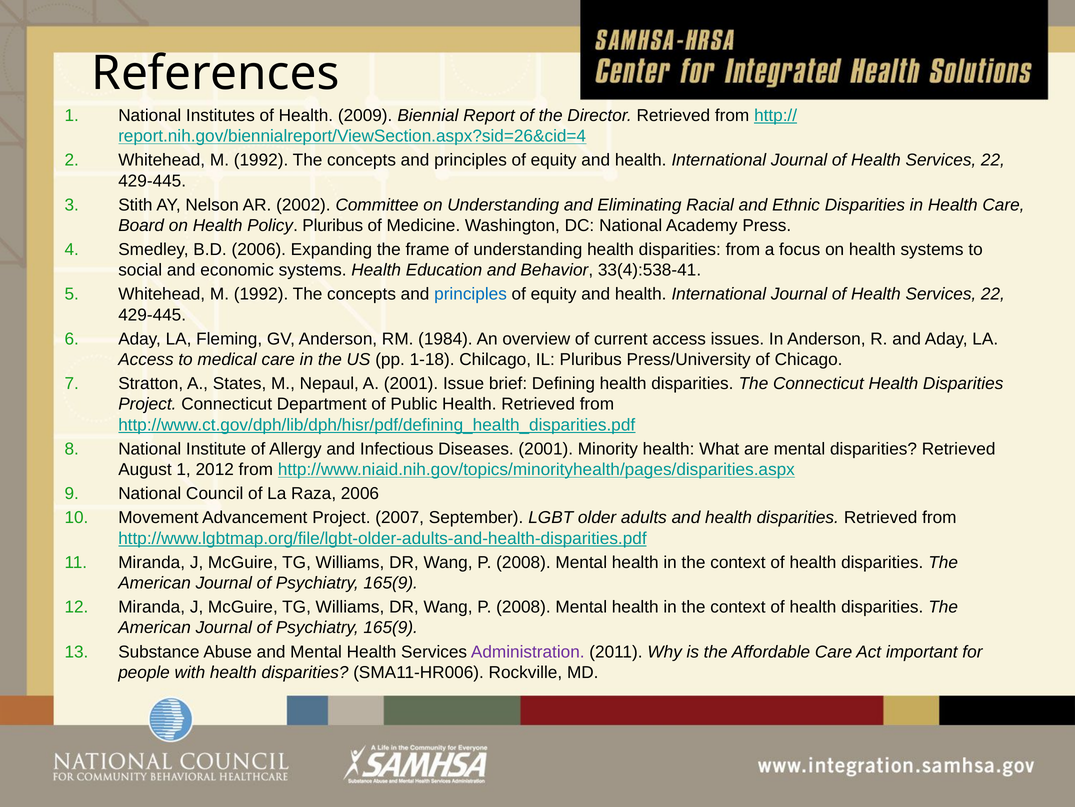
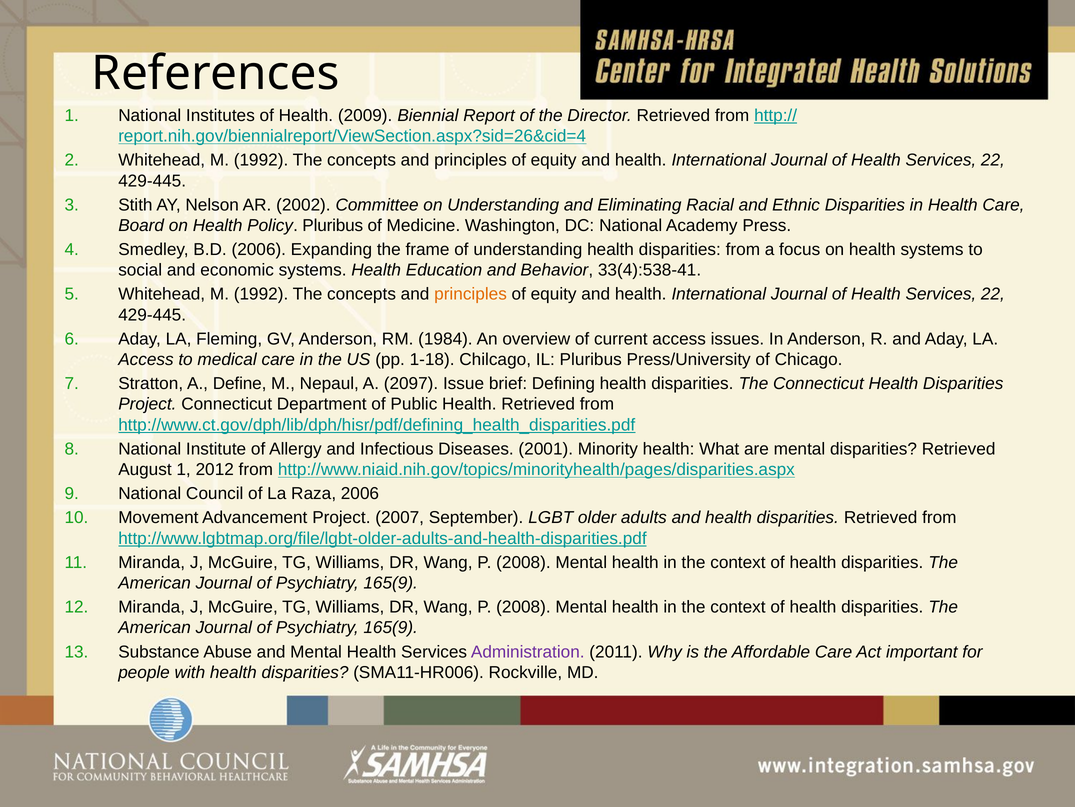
principles colour: blue -> orange (471, 294)
States: States -> Define (240, 383)
A 2001: 2001 -> 2097 (411, 383)
